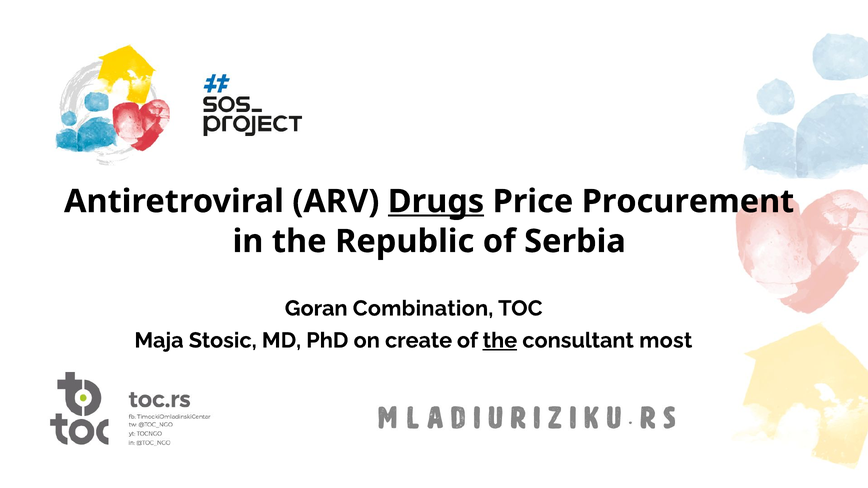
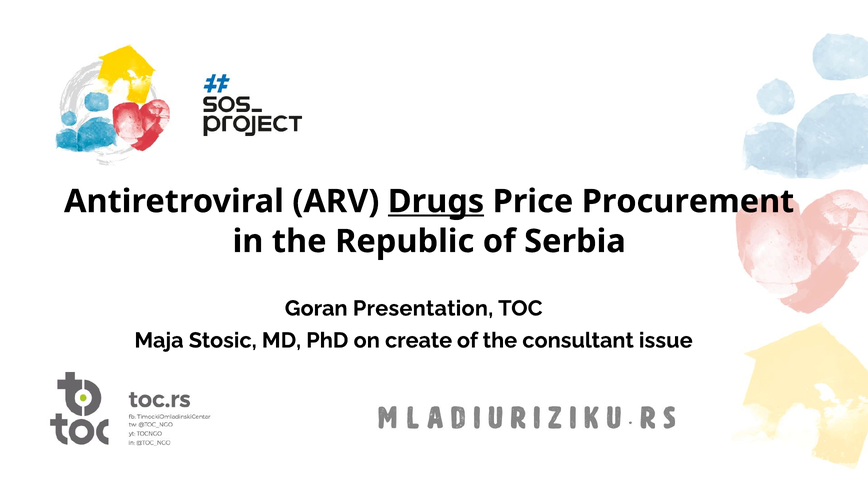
Combination: Combination -> Presentation (423, 309)
the underline: present -> none (500, 341)
most: most -> issue (666, 341)
